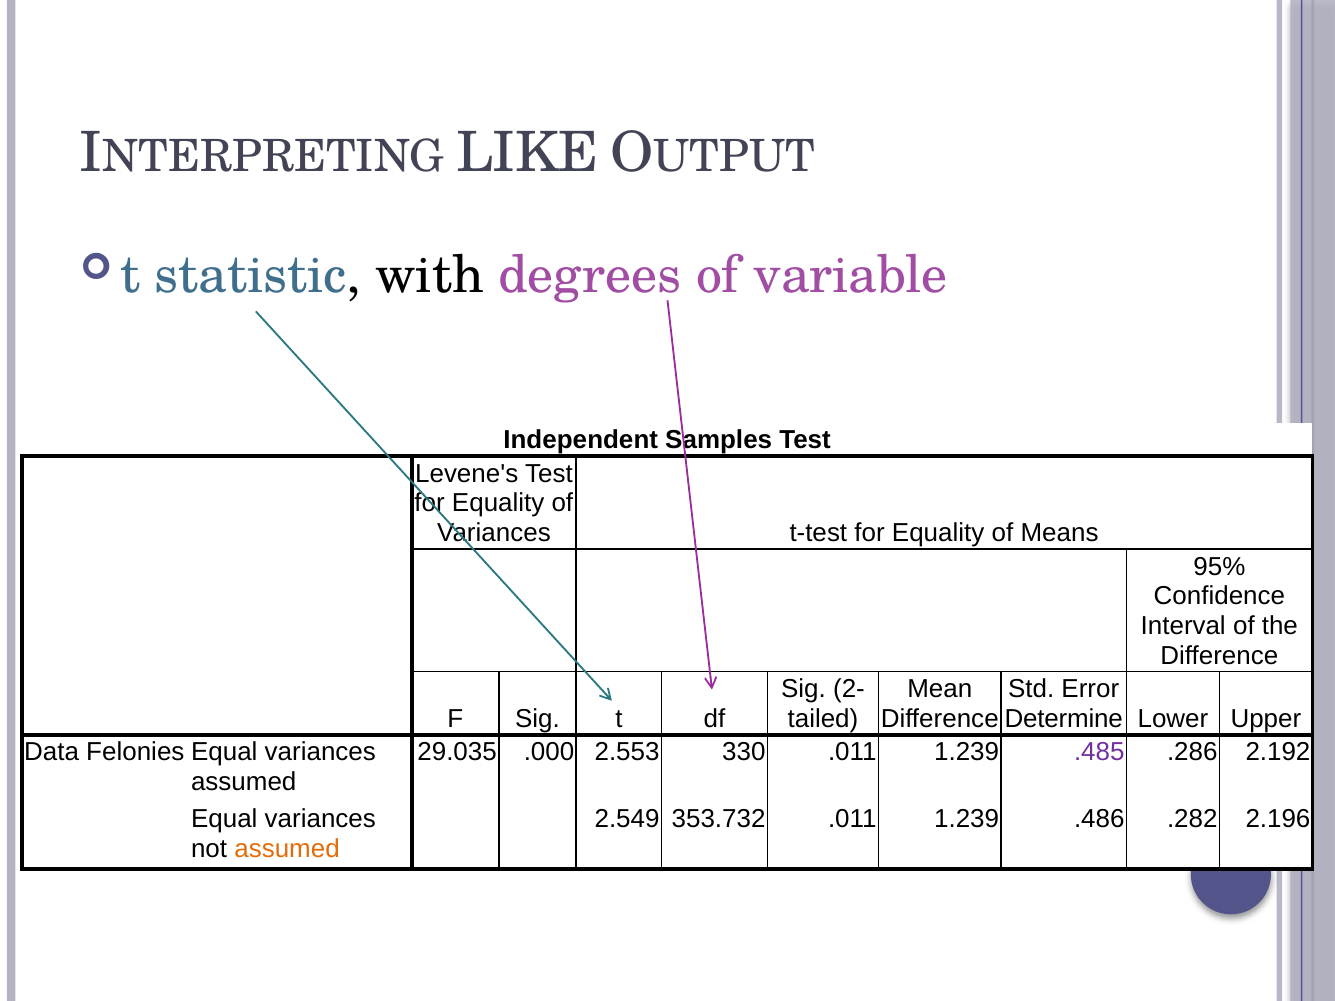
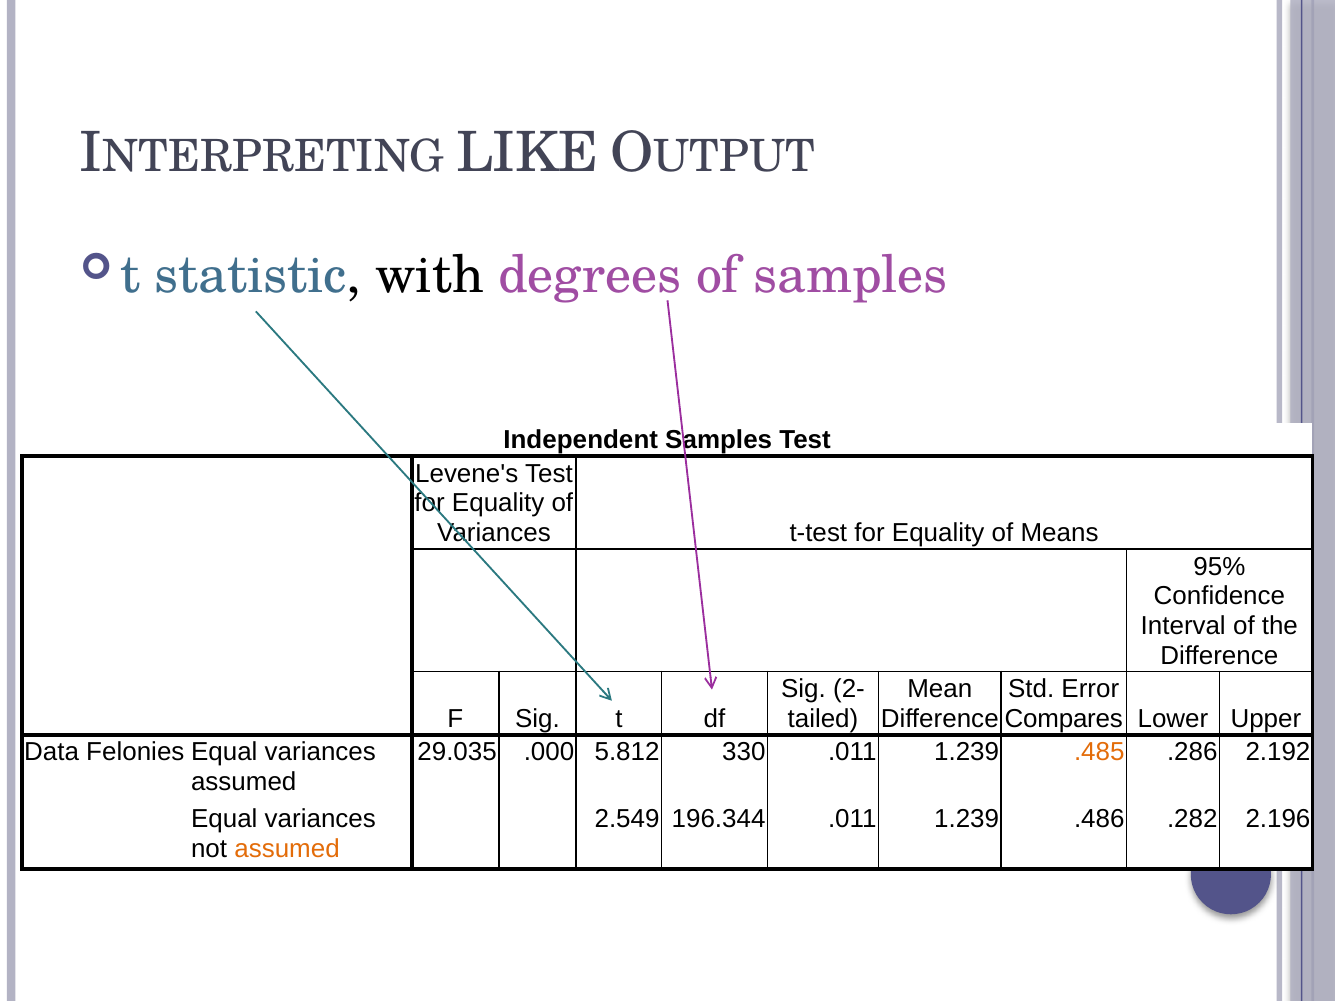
of variable: variable -> samples (851, 275)
Determine: Determine -> Compares (1064, 719)
2.553: 2.553 -> 5.812 (627, 752)
.485 colour: purple -> orange (1099, 752)
353.732: 353.732 -> 196.344 (719, 820)
